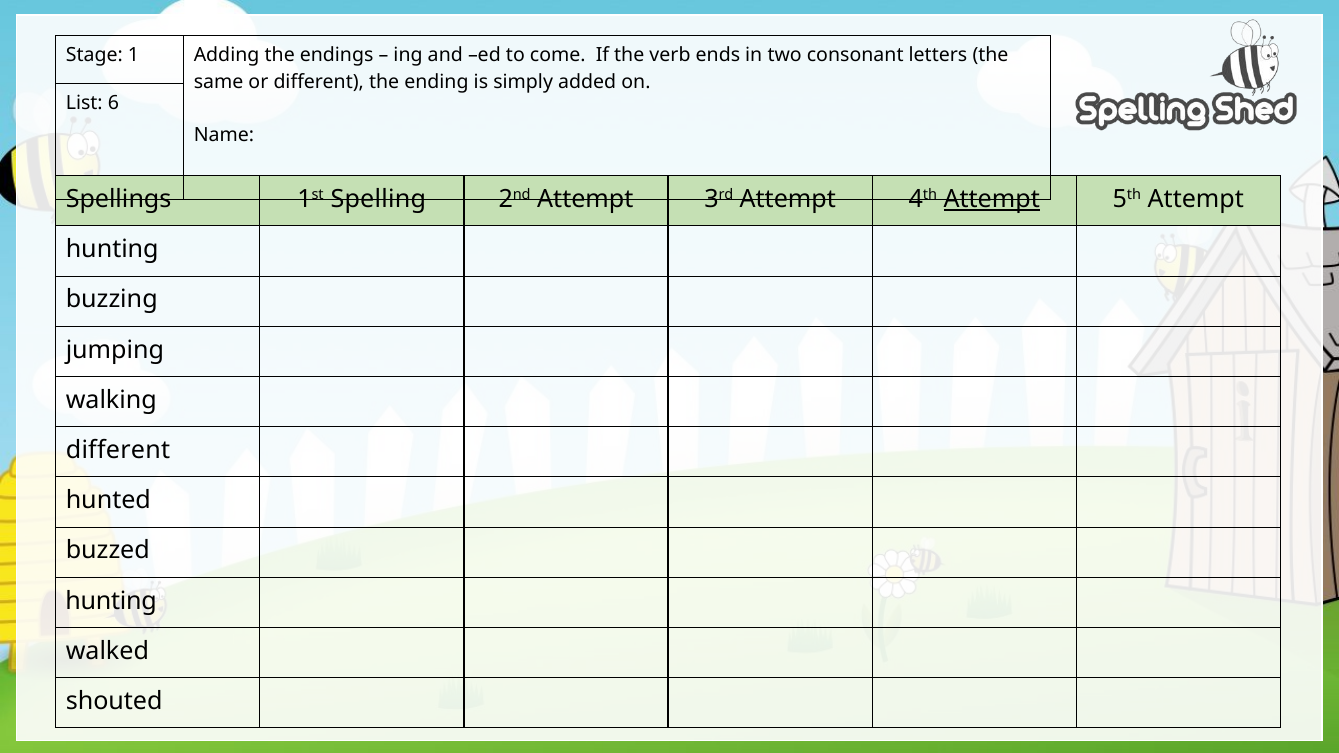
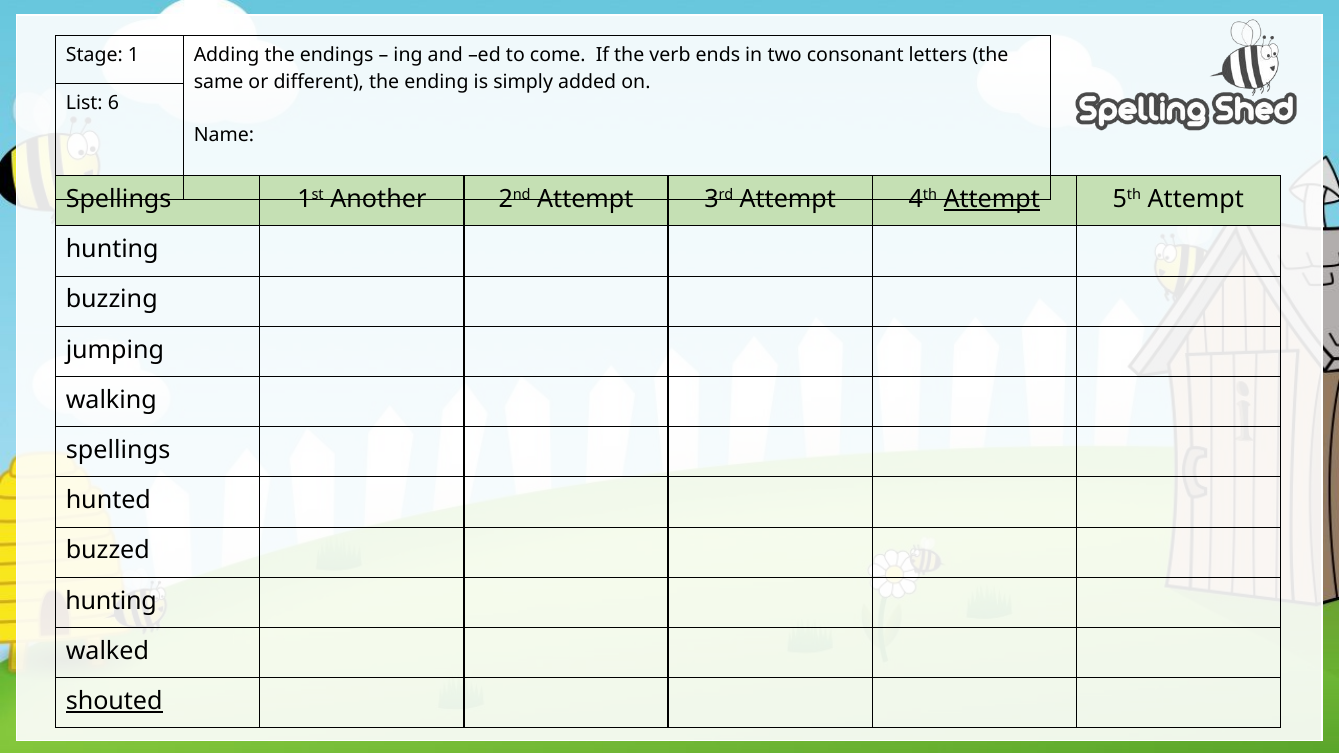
Spelling: Spelling -> Another (378, 199)
different: different -> spellings (118, 450)
shouted underline: none -> present (114, 701)
